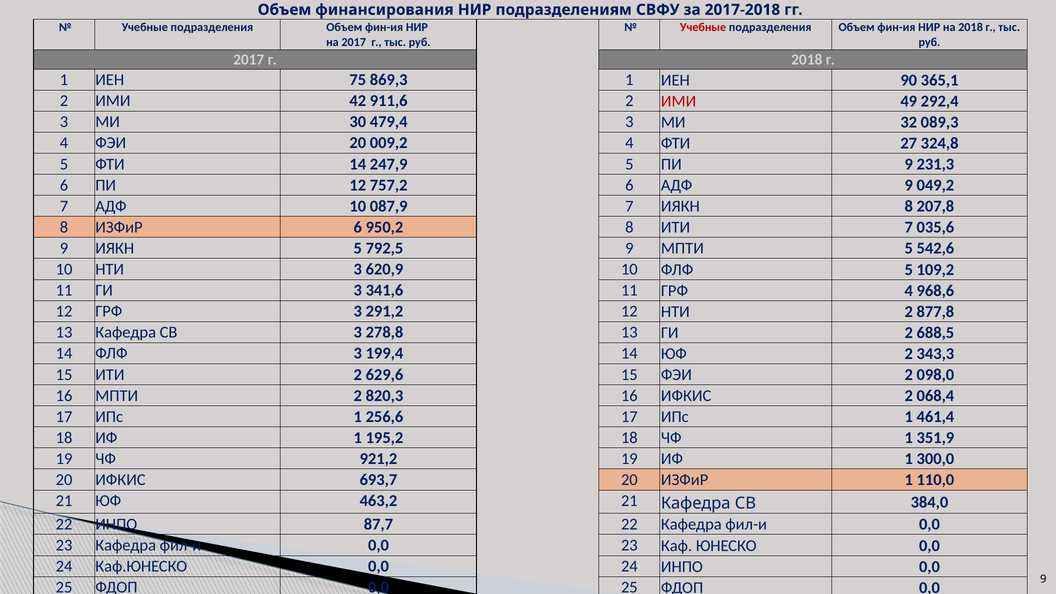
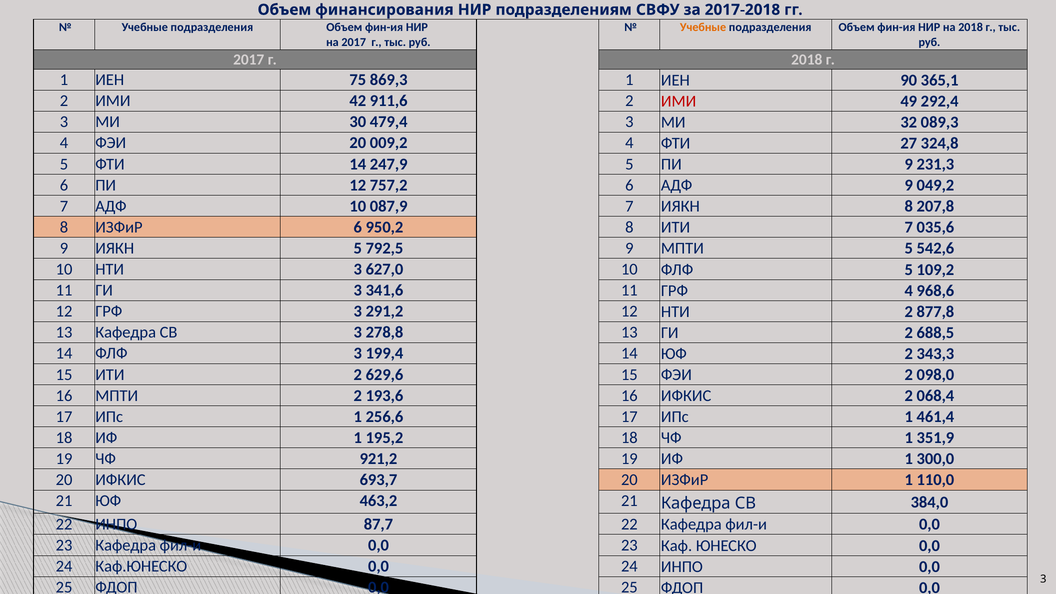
Учебные colour: red -> orange (703, 27)
620,9: 620,9 -> 627,0 (384, 269)
820,3: 820,3 -> 193,6 (384, 396)
9: 9 -> 3 (1043, 579)
